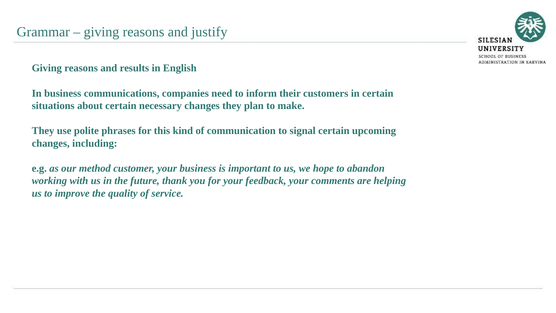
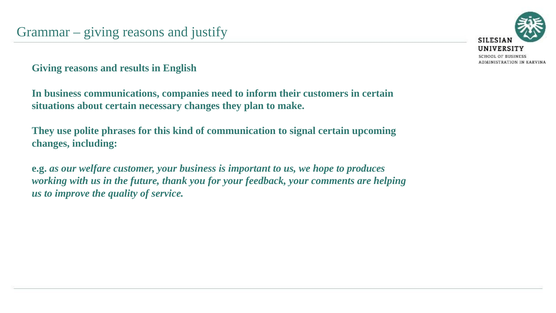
method: method -> welfare (95, 168)
abandon: abandon -> produces (366, 168)
